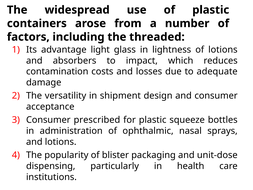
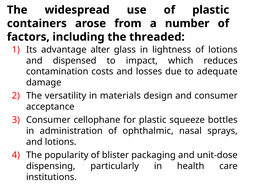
light: light -> alter (100, 50)
absorbers: absorbers -> dispensed (75, 61)
shipment: shipment -> materials (120, 96)
prescribed: prescribed -> cellophane (97, 120)
